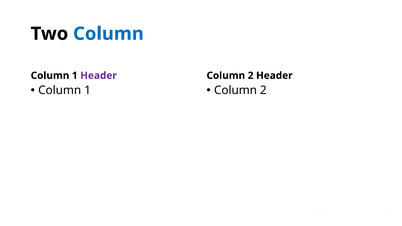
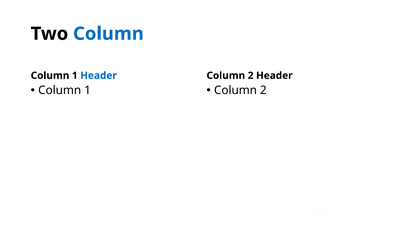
Header colour: purple -> blue (99, 76)
